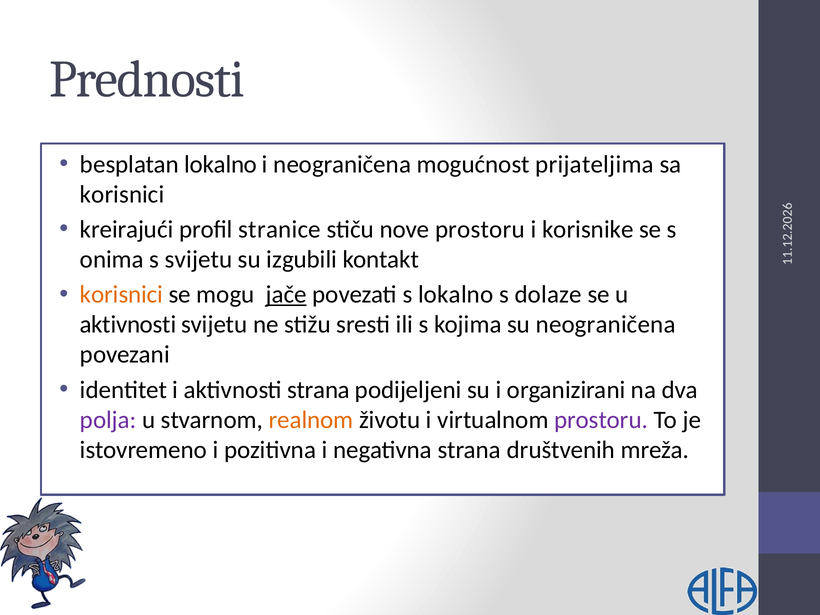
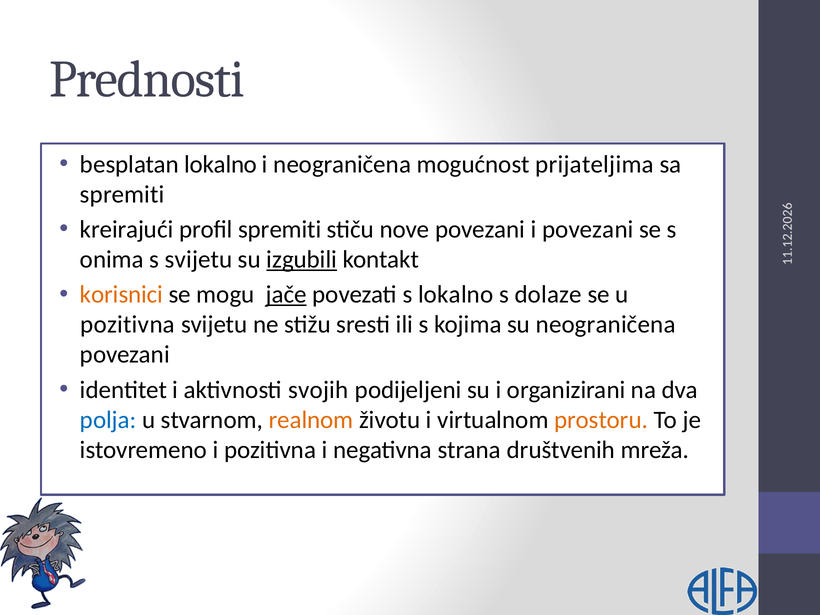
korisnici: korisnici -> spremiti (122, 194)
profil stranice: stranice -> spremiti (280, 230)
nove prostoru: prostoru -> povezani (480, 230)
i korisnike: korisnike -> povezani (588, 230)
izgubili underline: none -> present (302, 260)
aktivnosti: aktivnosti -> pozitivna (128, 325)
aktivnosti strana: strana -> svojih (318, 390)
polja colour: purple -> blue (108, 420)
prostoru colour: purple -> orange (601, 420)
